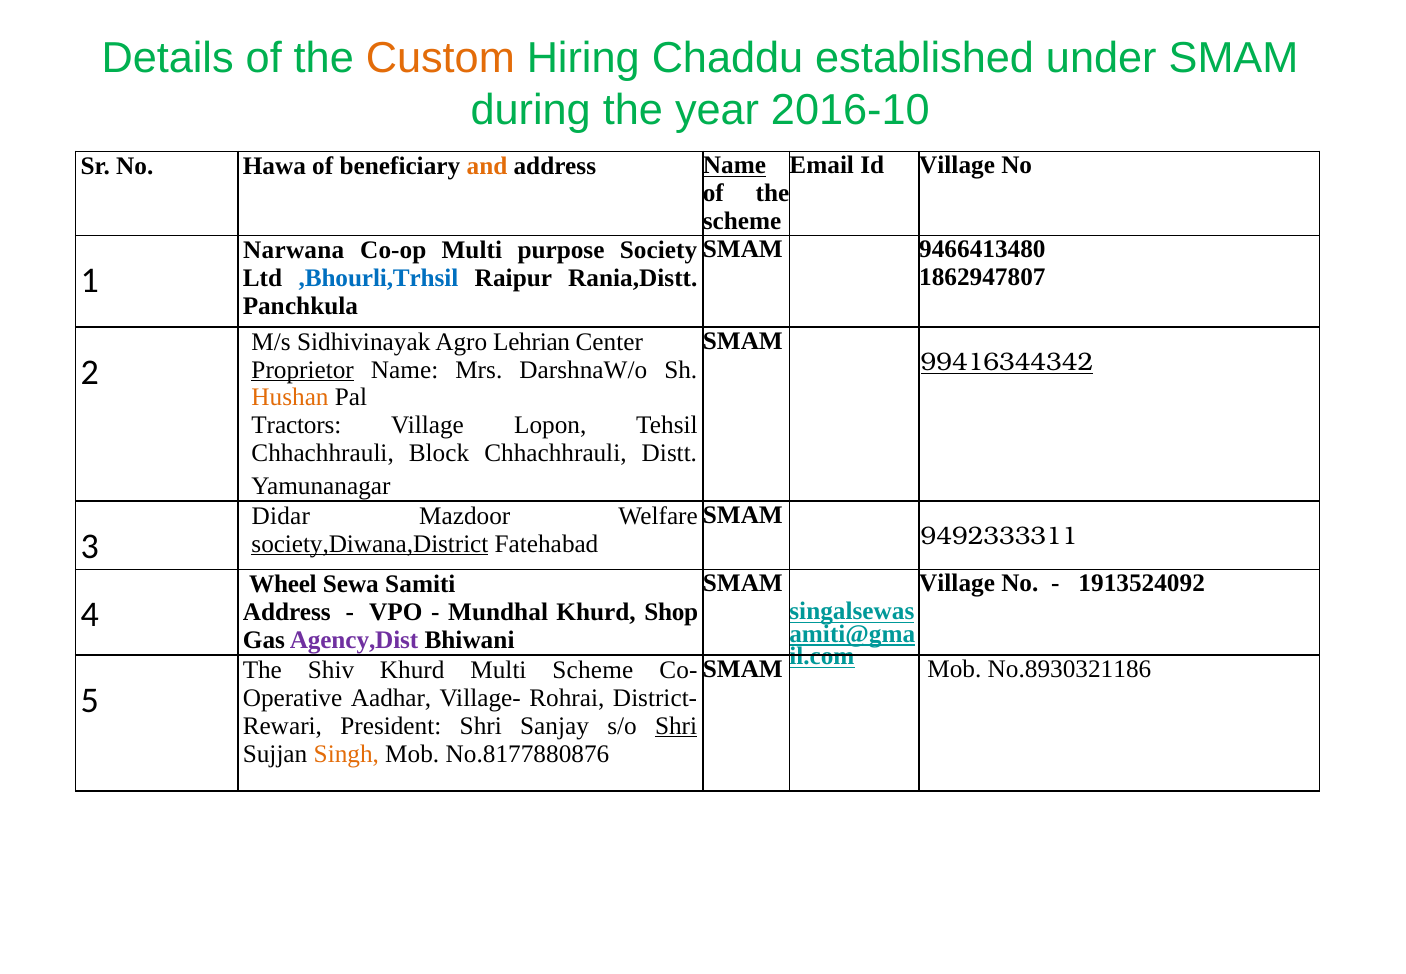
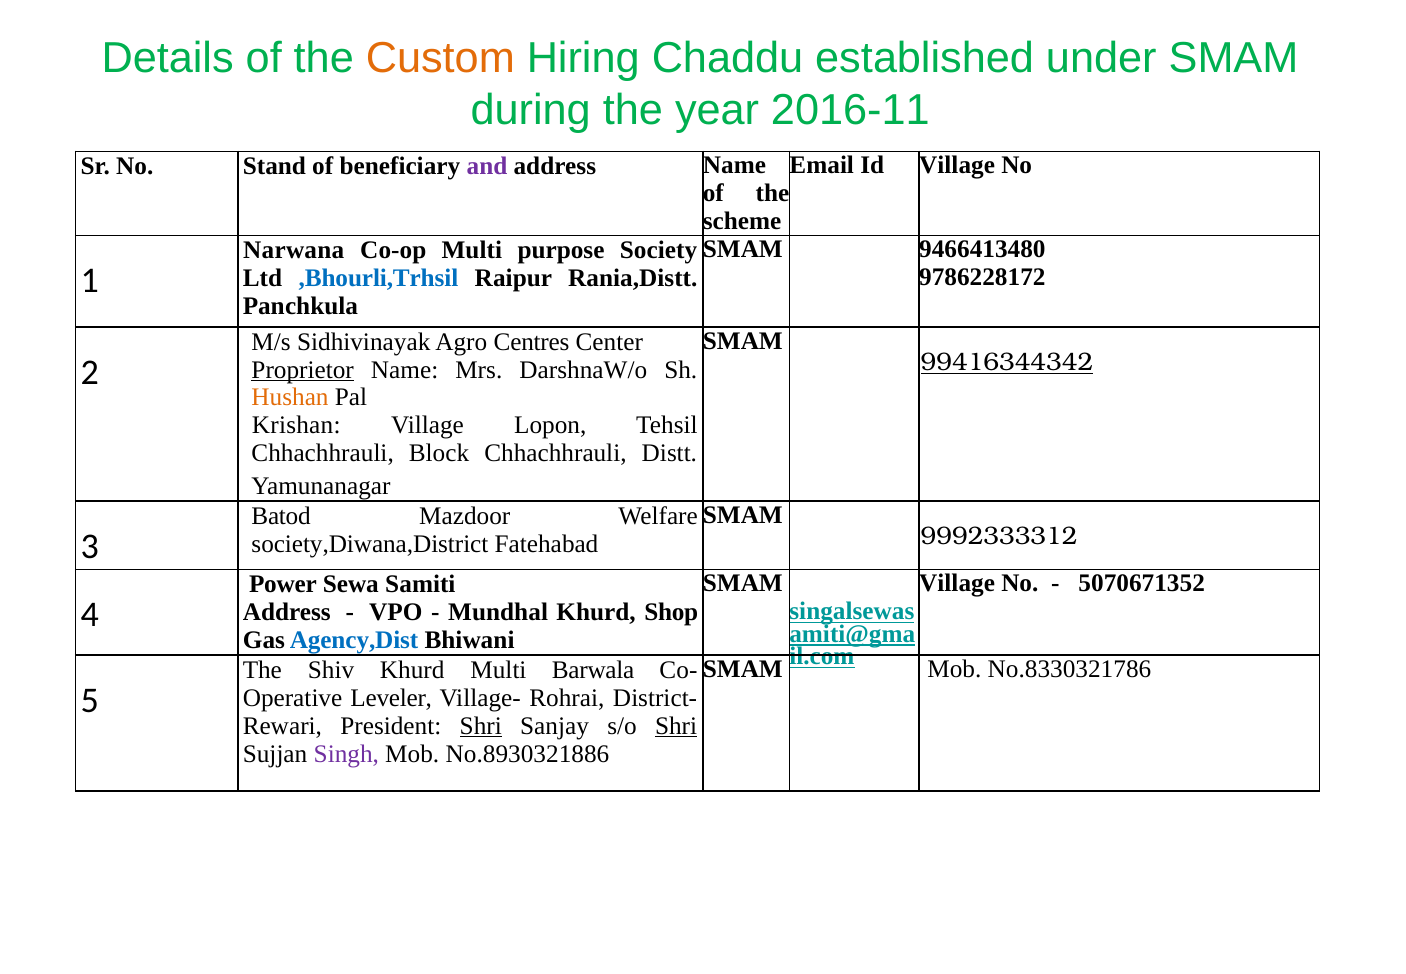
2016-10: 2016-10 -> 2016-11 (850, 110)
Hawa: Hawa -> Stand (274, 166)
and colour: orange -> purple (487, 166)
Name underline: present -> none (734, 166)
1862947807: 1862947807 -> 9786228172 (982, 277)
Lehrian: Lehrian -> Centres (532, 342)
Tractors: Tractors -> Krishan (296, 425)
Didar: Didar -> Batod (281, 516)
9492333311: 9492333311 -> 9992333312 (999, 536)
society,Diwana,District underline: present -> none (370, 543)
1913524092: 1913524092 -> 5070671352 (1142, 583)
Wheel: Wheel -> Power (283, 584)
Agency,Dist colour: purple -> blue (354, 640)
No.8930321186: No.8930321186 -> No.8330321786 (1069, 669)
Multi Scheme: Scheme -> Barwala (593, 670)
Aadhar: Aadhar -> Leveler (391, 697)
Shri underline: none -> present (481, 725)
Singh colour: orange -> purple (346, 753)
No.8177880876: No.8177880876 -> No.8930321886 (528, 753)
